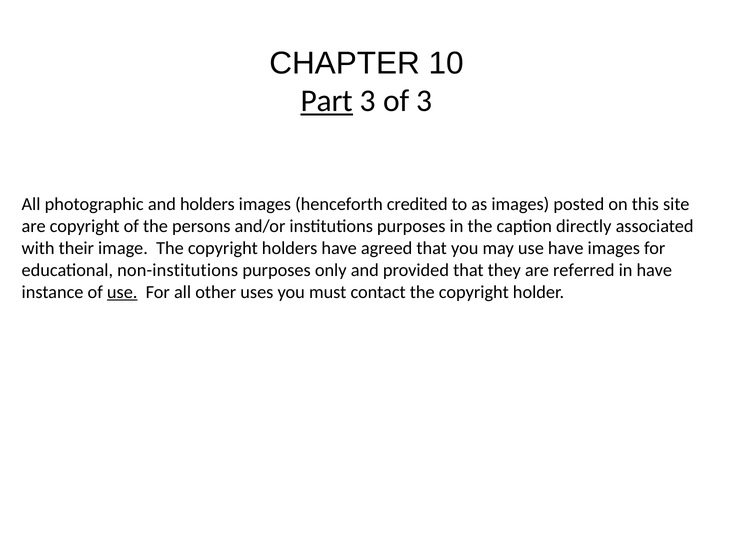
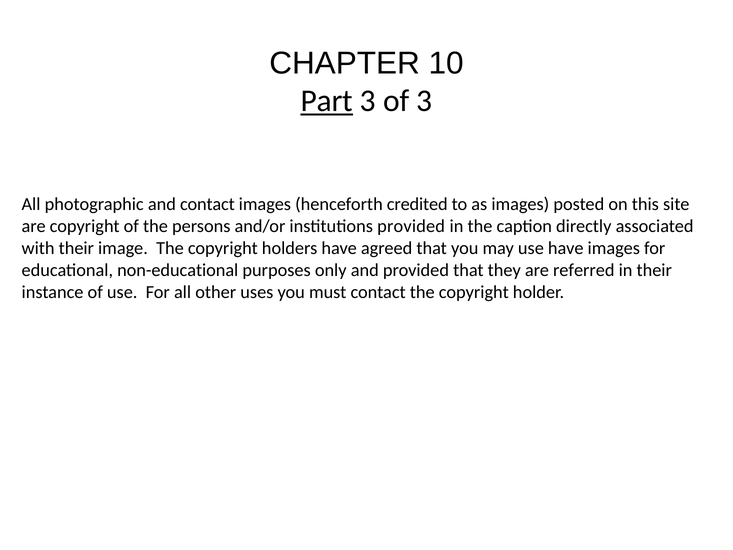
and holders: holders -> contact (207, 204)
institutions purposes: purposes -> provided (411, 226)
non-institutions: non-institutions -> non-educational (178, 270)
in have: have -> their (654, 270)
use underline: present -> none (122, 292)
